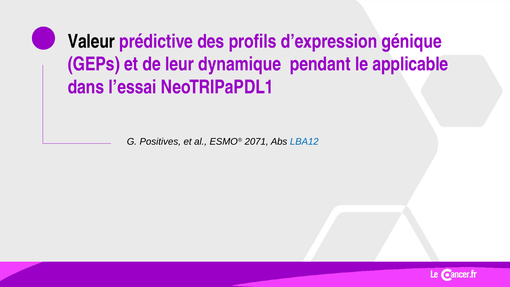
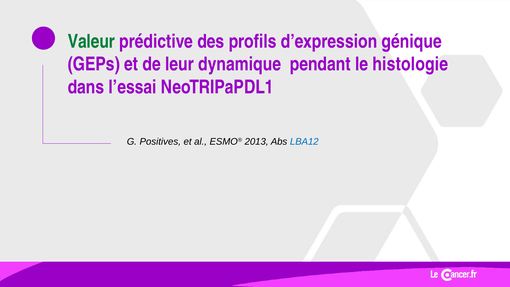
Valeur colour: black -> green (91, 41)
applicable: applicable -> histologie (410, 64)
2071: 2071 -> 2013 (257, 142)
